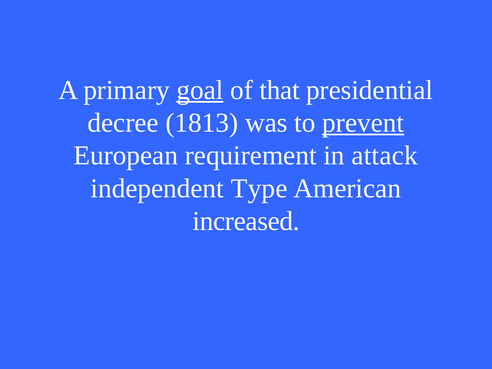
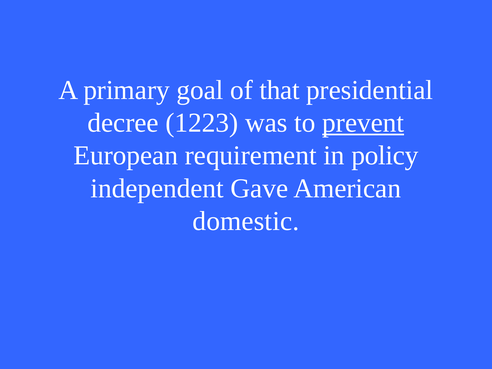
goal underline: present -> none (200, 90)
1813: 1813 -> 1223 (202, 123)
attack: attack -> policy (385, 156)
Type: Type -> Gave (259, 188)
increased: increased -> domestic (246, 221)
